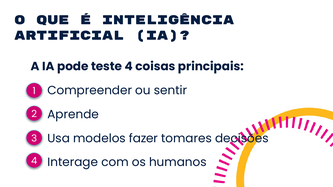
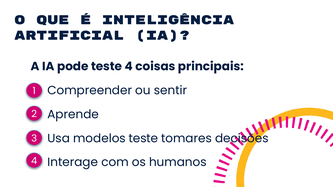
modelos fazer: fazer -> teste (143, 139)
